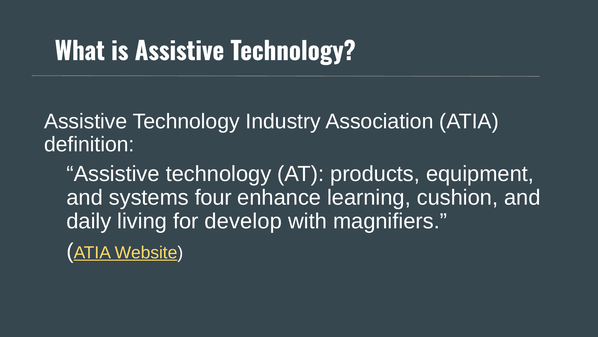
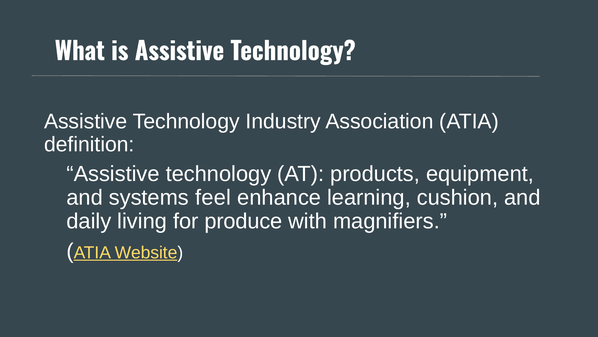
four: four -> feel (213, 197)
develop: develop -> produce (243, 221)
